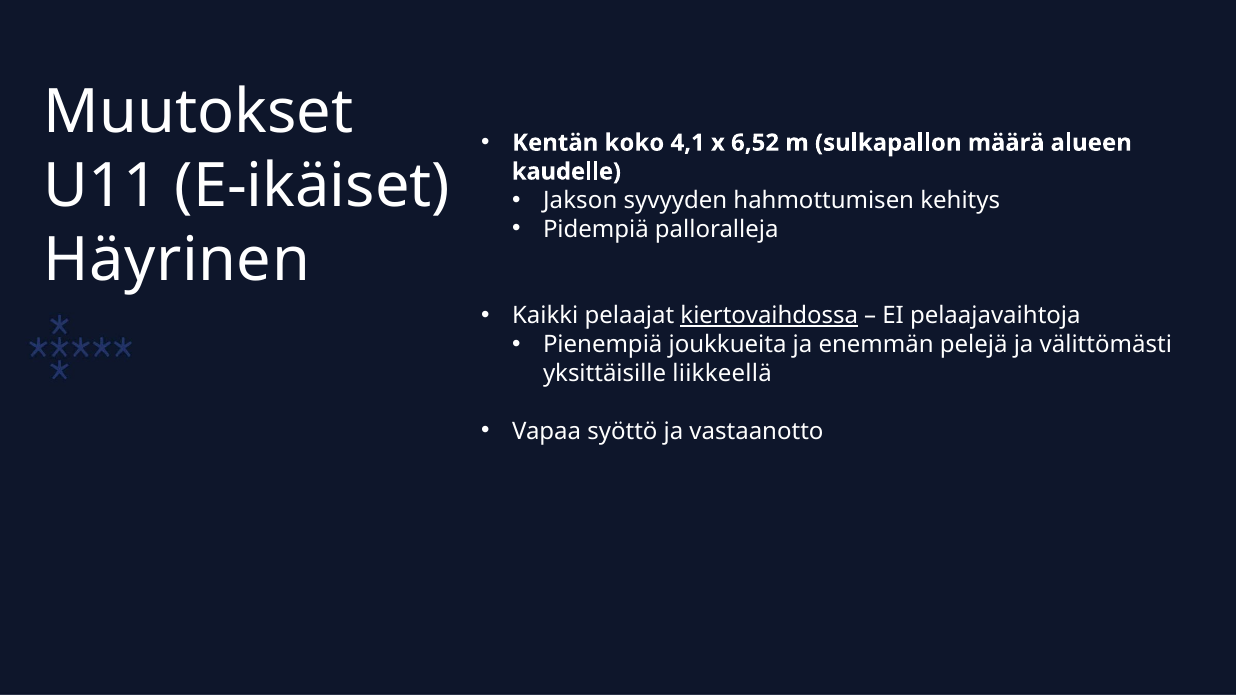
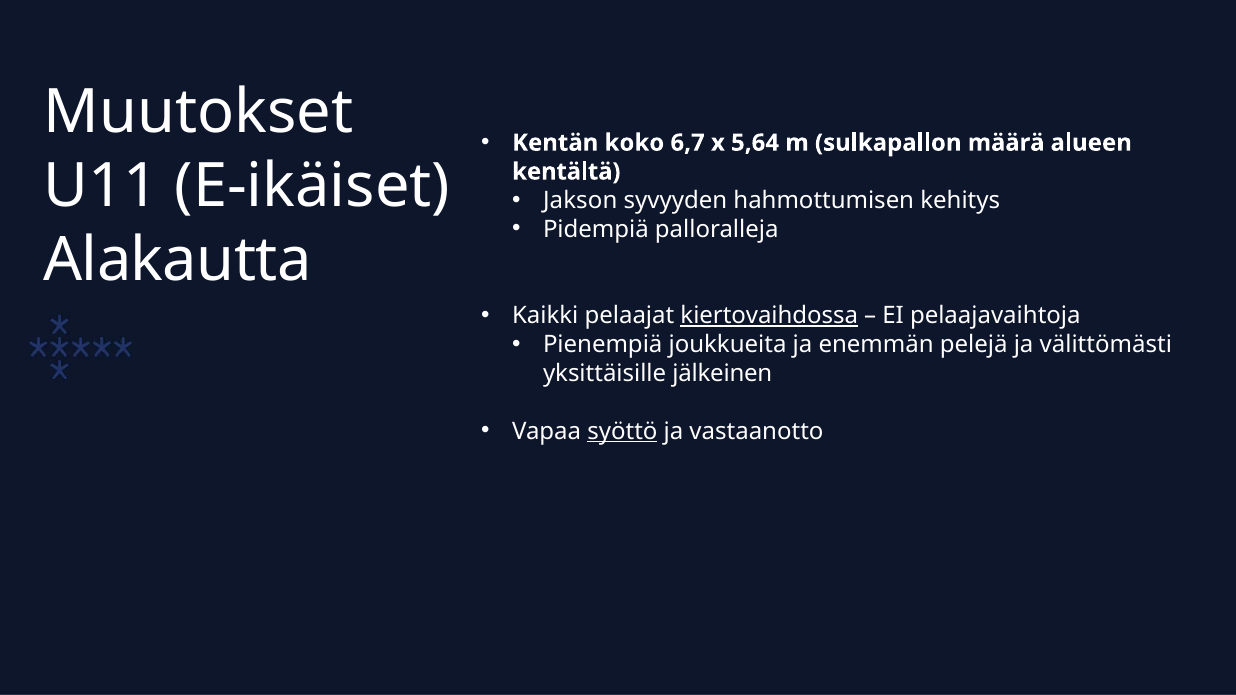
4,1: 4,1 -> 6,7 (688, 143)
6,52: 6,52 -> 5,64 (755, 143)
kaudelle: kaudelle -> kentältä (566, 172)
Häyrinen: Häyrinen -> Alakautta (177, 260)
liikkeellä: liikkeellä -> jälkeinen (722, 374)
syöttö underline: none -> present (622, 431)
